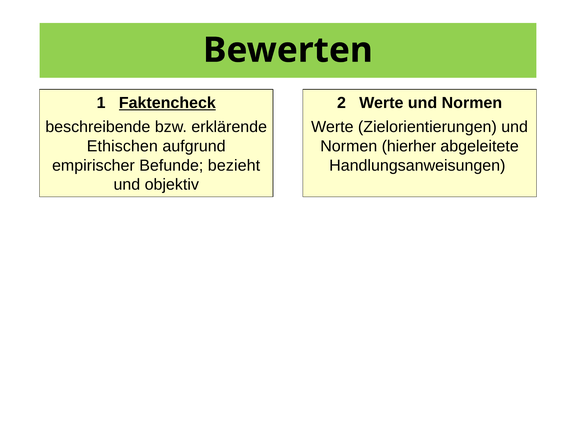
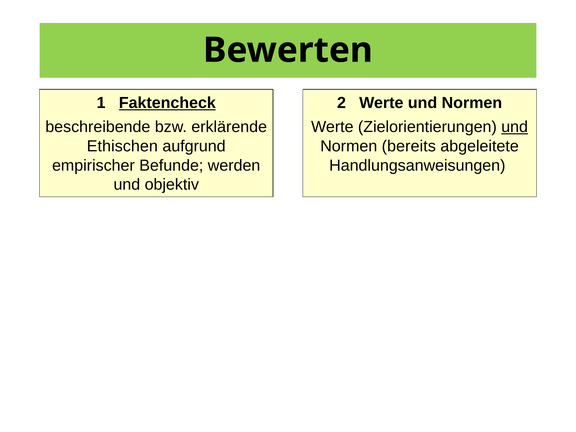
und underline: none -> present (515, 127)
hierher: hierher -> bereits (409, 146)
bezieht: bezieht -> werden (234, 165)
